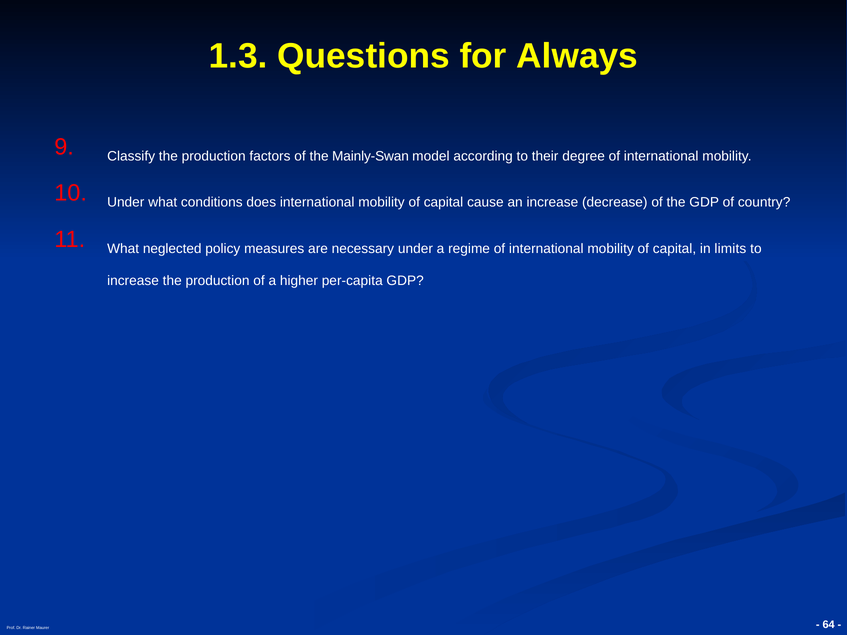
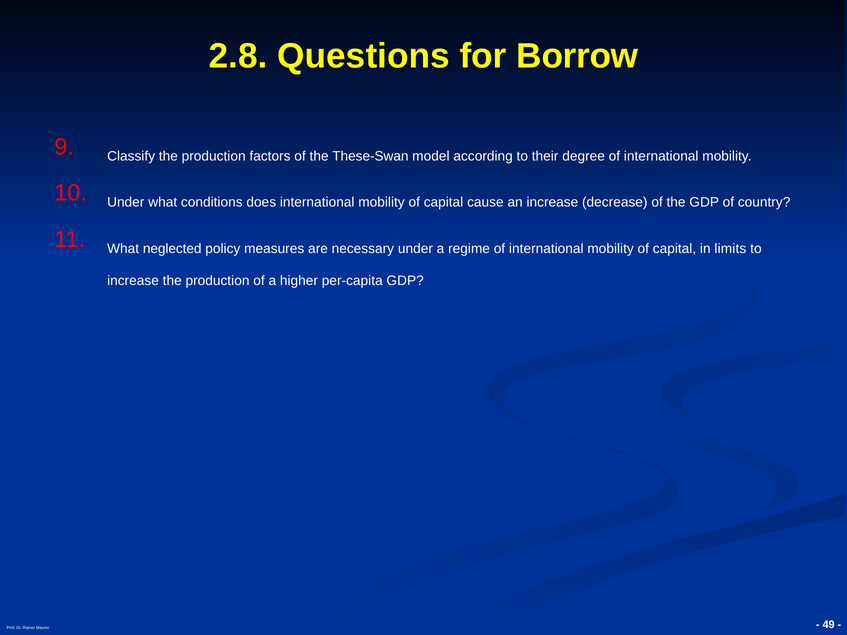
1.3: 1.3 -> 2.8 (238, 56)
Always: Always -> Borrow (577, 56)
Mainly-Swan: Mainly-Swan -> These-Swan (370, 156)
64: 64 -> 49 (829, 625)
